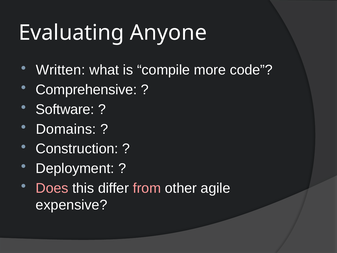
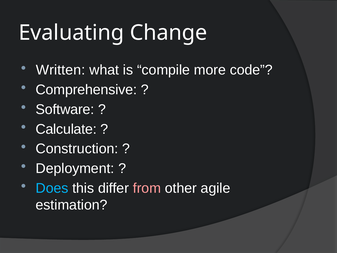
Anyone: Anyone -> Change (168, 33)
Domains: Domains -> Calculate (66, 129)
Does colour: pink -> light blue (52, 188)
expensive: expensive -> estimation (72, 205)
